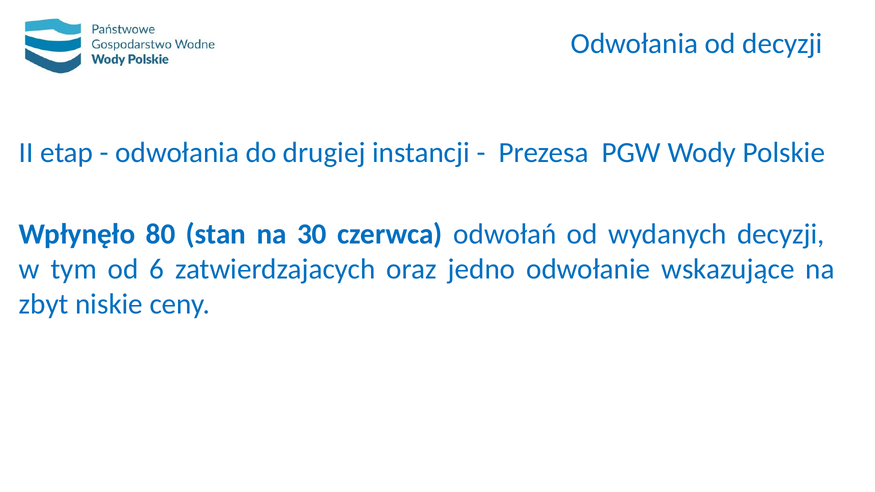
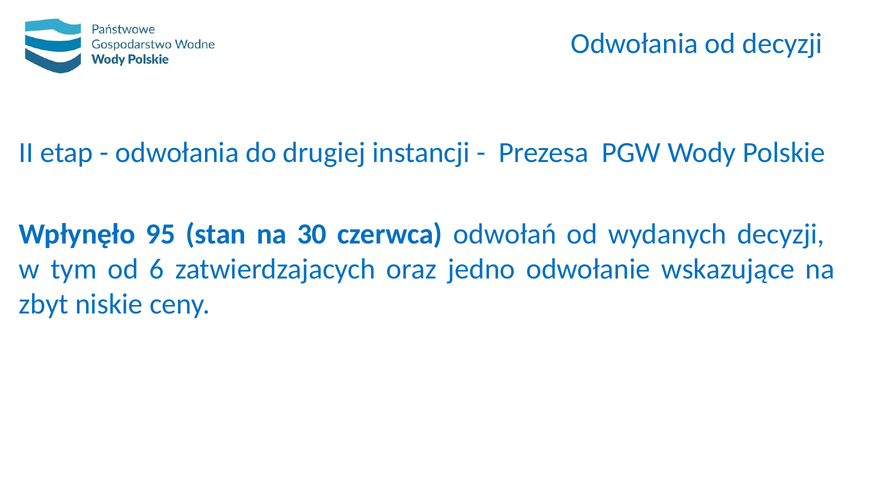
80: 80 -> 95 (161, 234)
